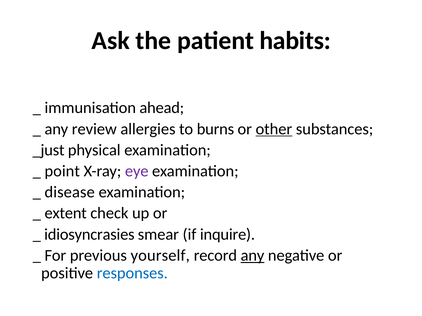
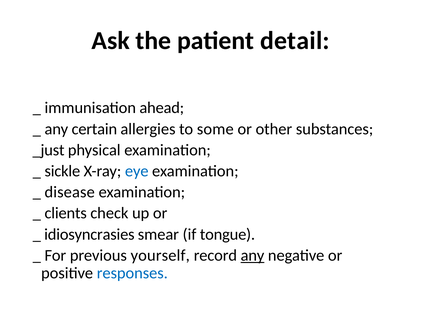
habits: habits -> detail (295, 41)
review: review -> certain (94, 129)
burns: burns -> some (215, 129)
other underline: present -> none (274, 129)
point: point -> sickle (62, 171)
eye colour: purple -> blue (137, 171)
extent: extent -> clients (66, 214)
inquire: inquire -> tongue (228, 235)
